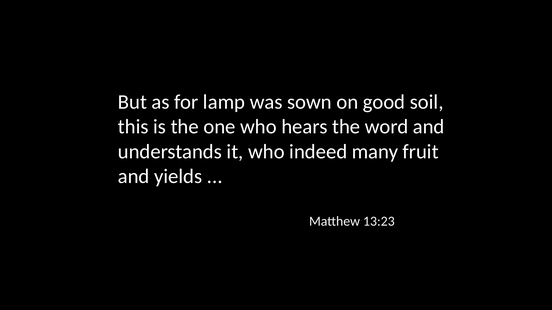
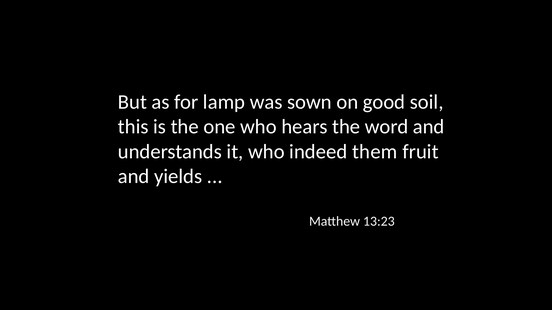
many: many -> them (375, 152)
